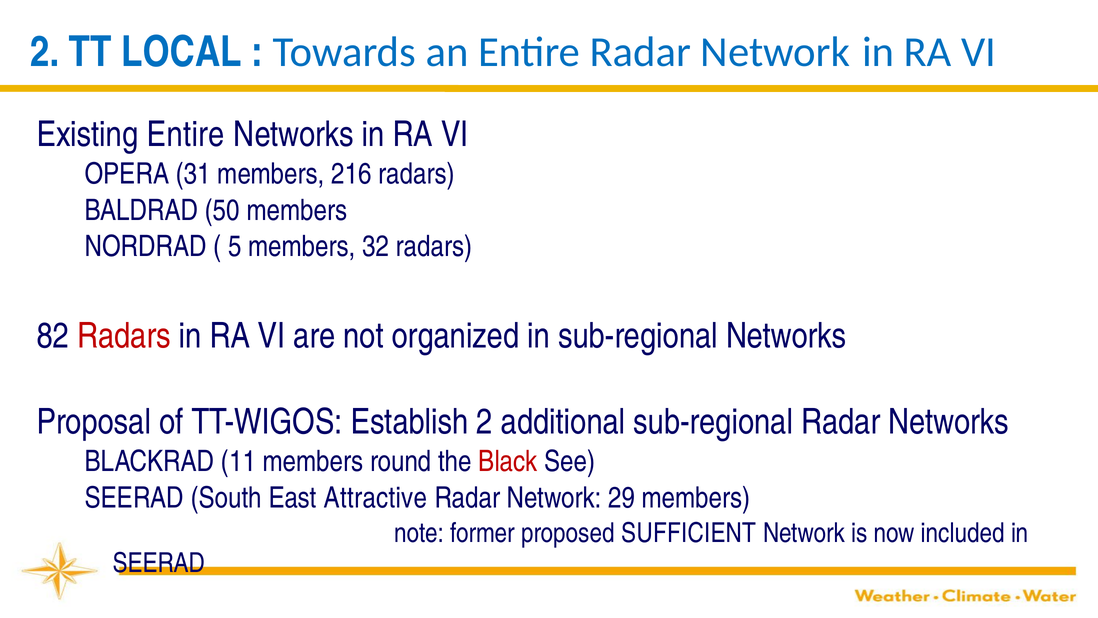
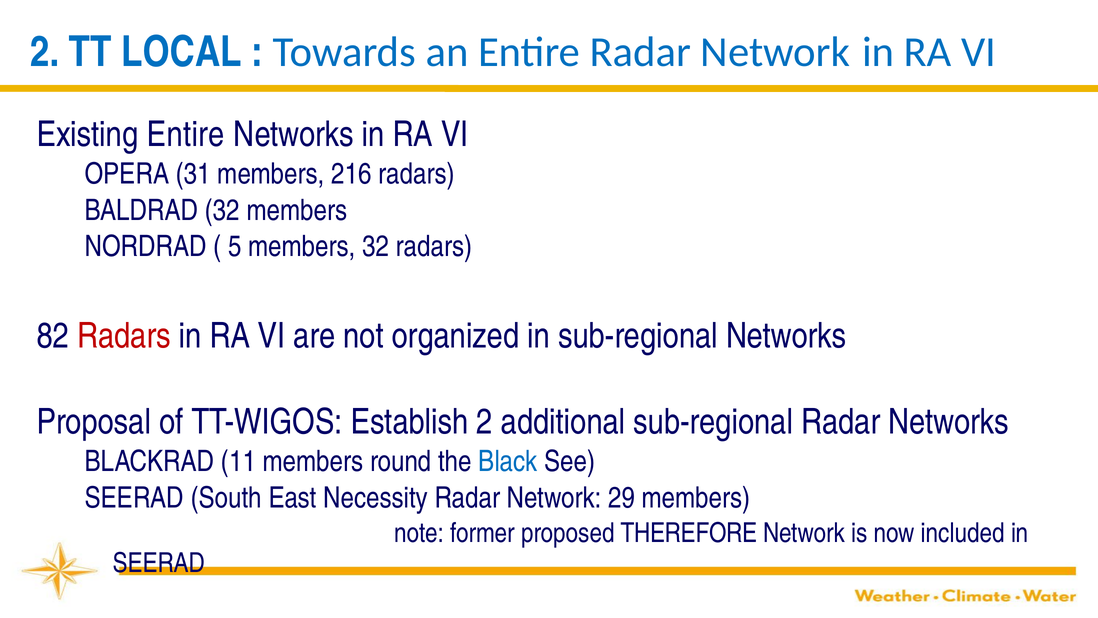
BALDRAD 50: 50 -> 32 (222, 210)
Black colour: red -> blue (508, 461)
Attractive: Attractive -> Necessity (376, 498)
SUFFICIENT: SUFFICIENT -> THEREFORE (689, 533)
